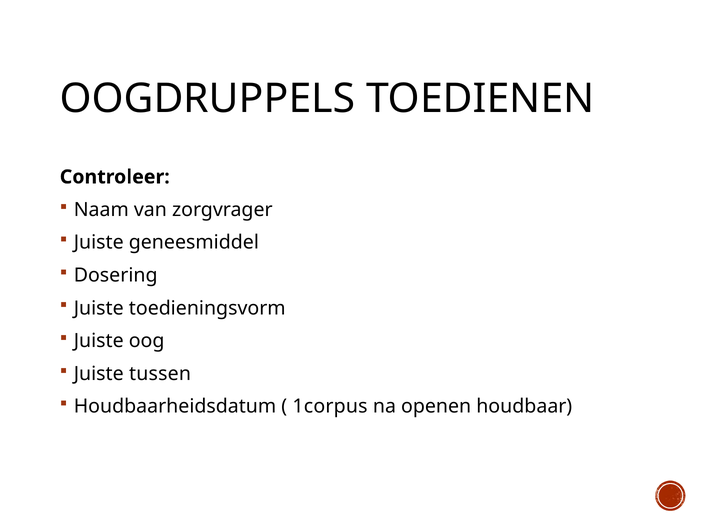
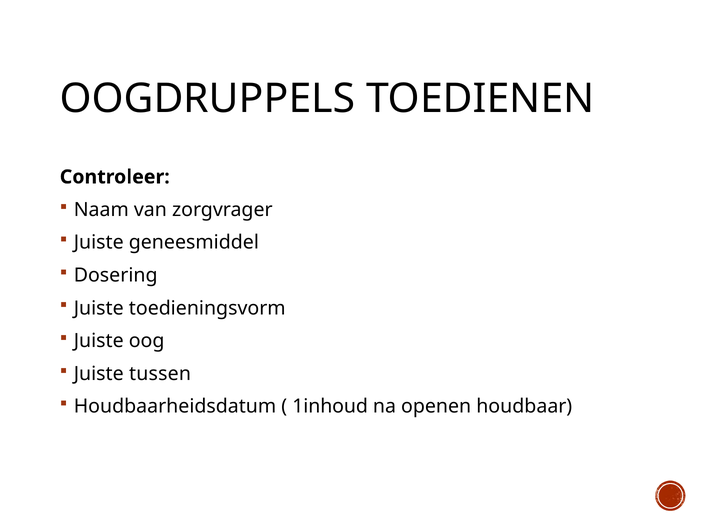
1corpus: 1corpus -> 1inhoud (330, 407)
